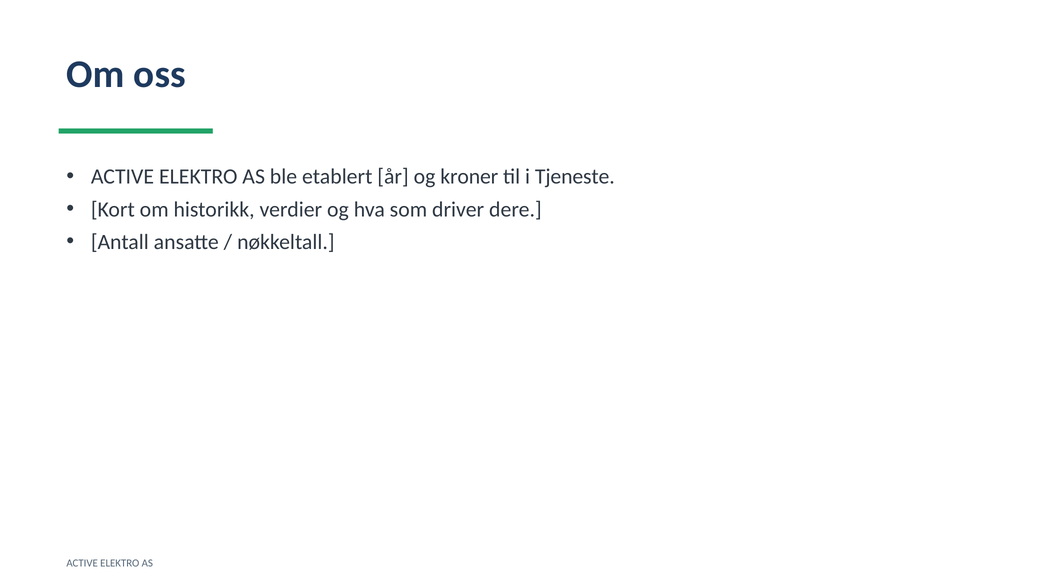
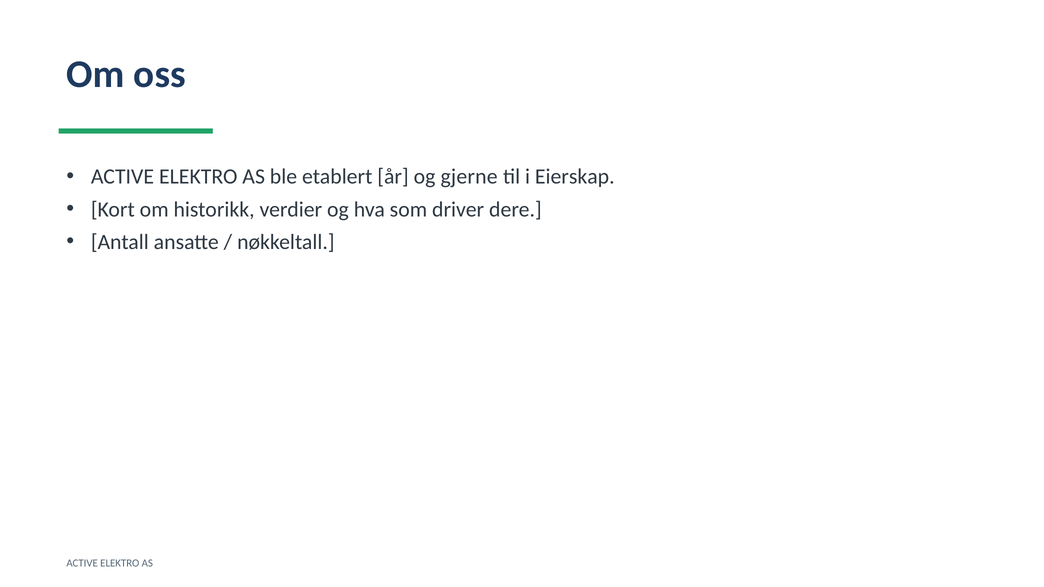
kroner: kroner -> gjerne (469, 177)
Tjeneste: Tjeneste -> Eierskap (575, 177)
